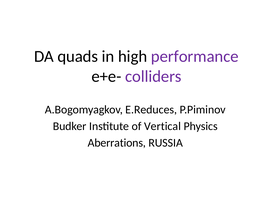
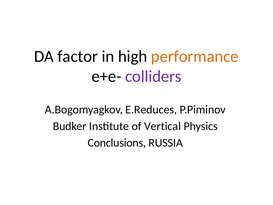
quads: quads -> factor (78, 56)
performance colour: purple -> orange (195, 56)
Aberrations: Aberrations -> Conclusions (117, 143)
